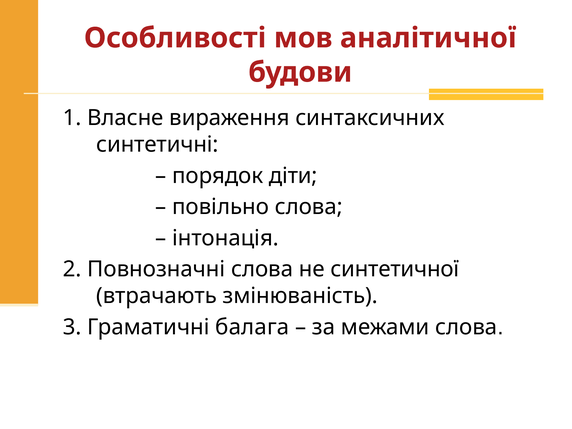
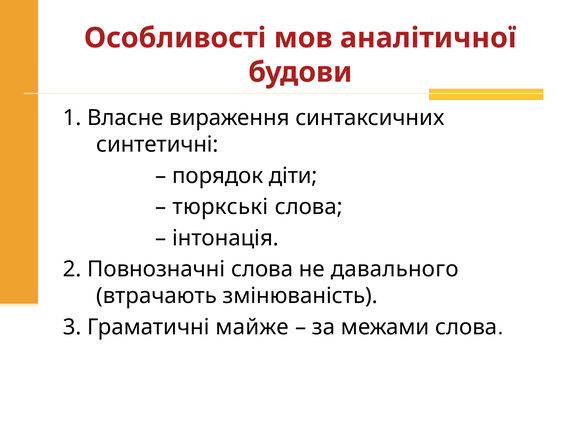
повільно: повільно -> тюркські (220, 207)
синтетичної: синтетичної -> давального (395, 269)
балага: балага -> майже (252, 327)
